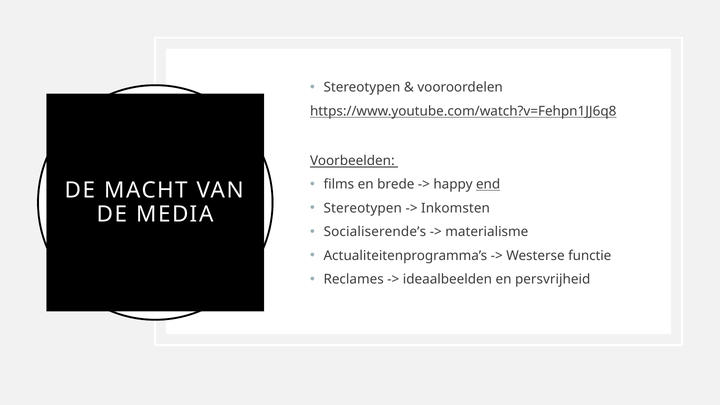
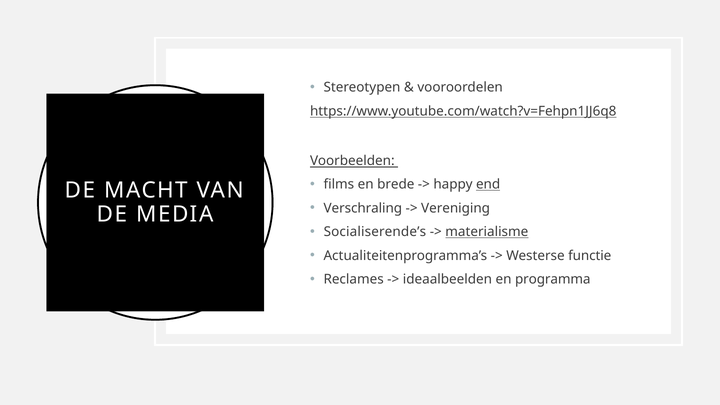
Stereotypen: Stereotypen -> Verschraling (363, 208)
Inkomsten: Inkomsten -> Vereniging (456, 208)
materialisme underline: none -> present (487, 232)
persvrijheid: persvrijheid -> programma (553, 279)
